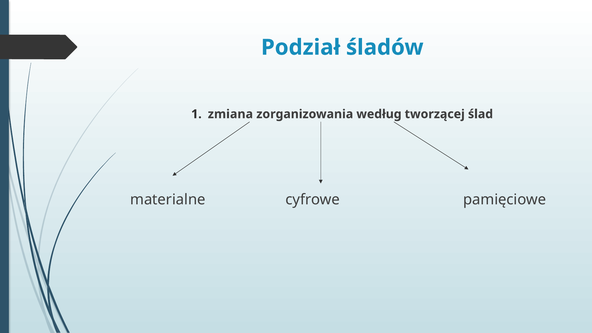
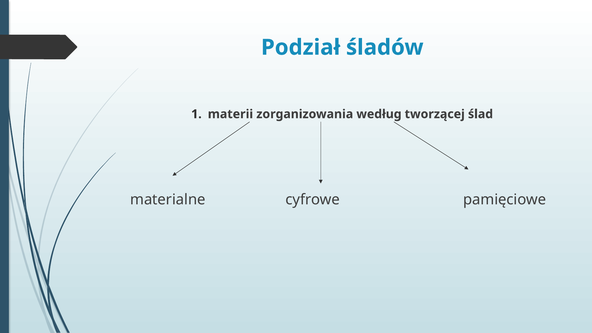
zmiana: zmiana -> materii (230, 114)
